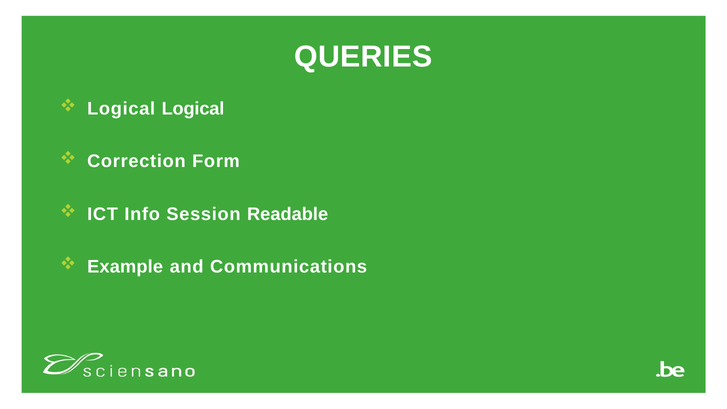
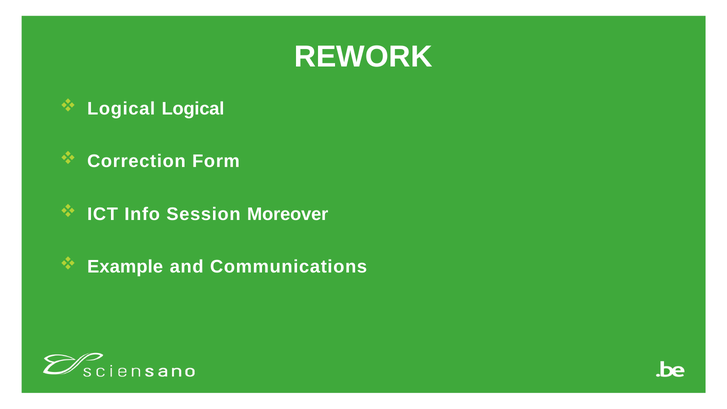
QUERIES: QUERIES -> REWORK (363, 57)
Readable: Readable -> Moreover (288, 214)
